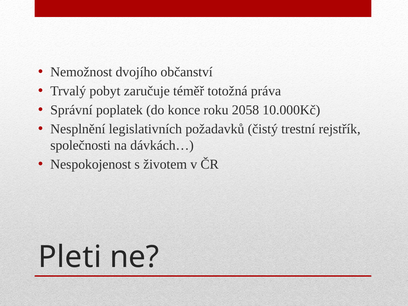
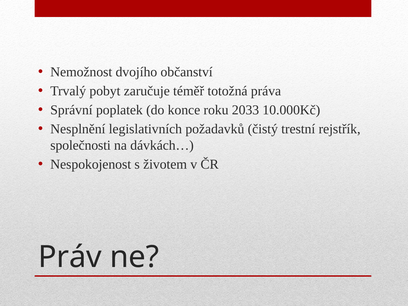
2058: 2058 -> 2033 (246, 110)
Pleti: Pleti -> Práv (70, 257)
